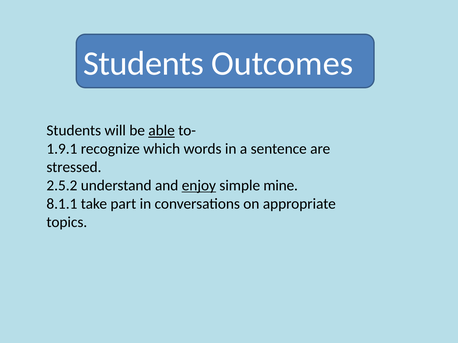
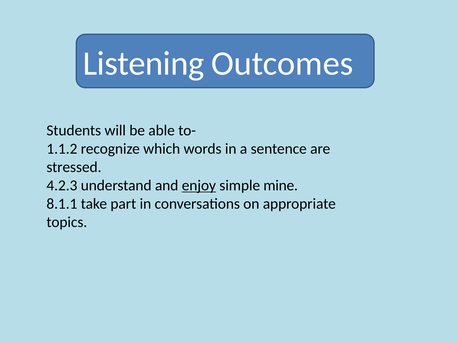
Students: Students -> Listening (144, 63)
able underline: present -> none (162, 131)
1.9.1: 1.9.1 -> 1.1.2 (62, 149)
2.5.2: 2.5.2 -> 4.2.3 (62, 186)
